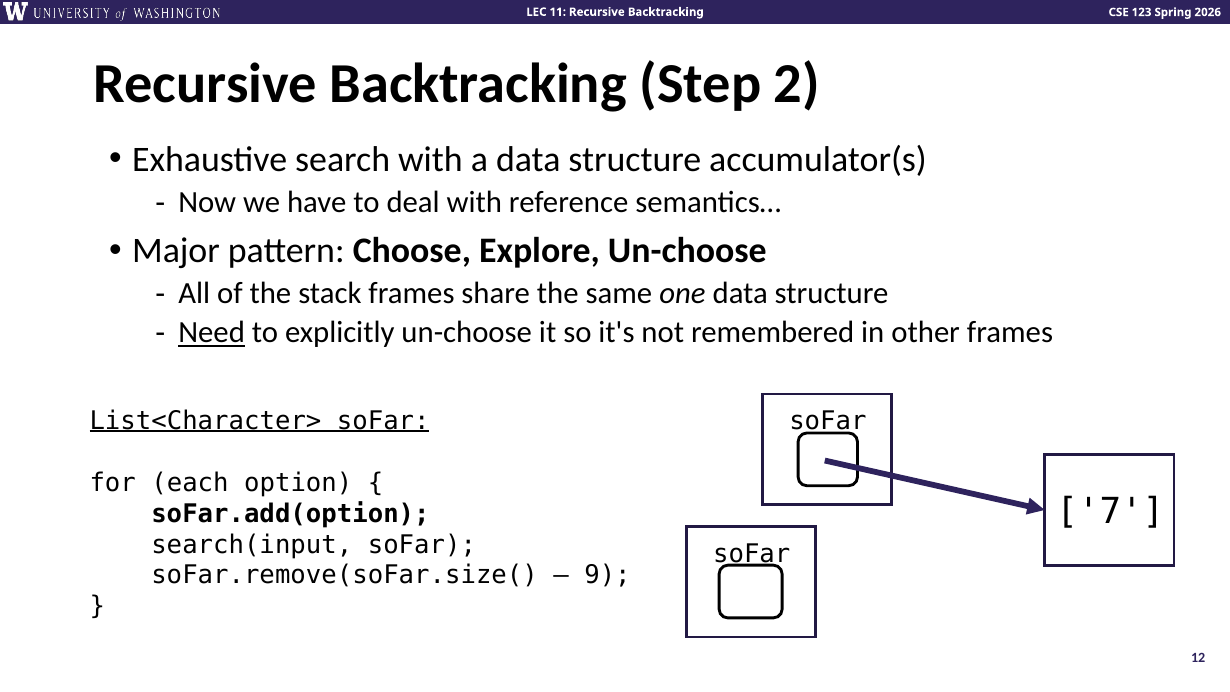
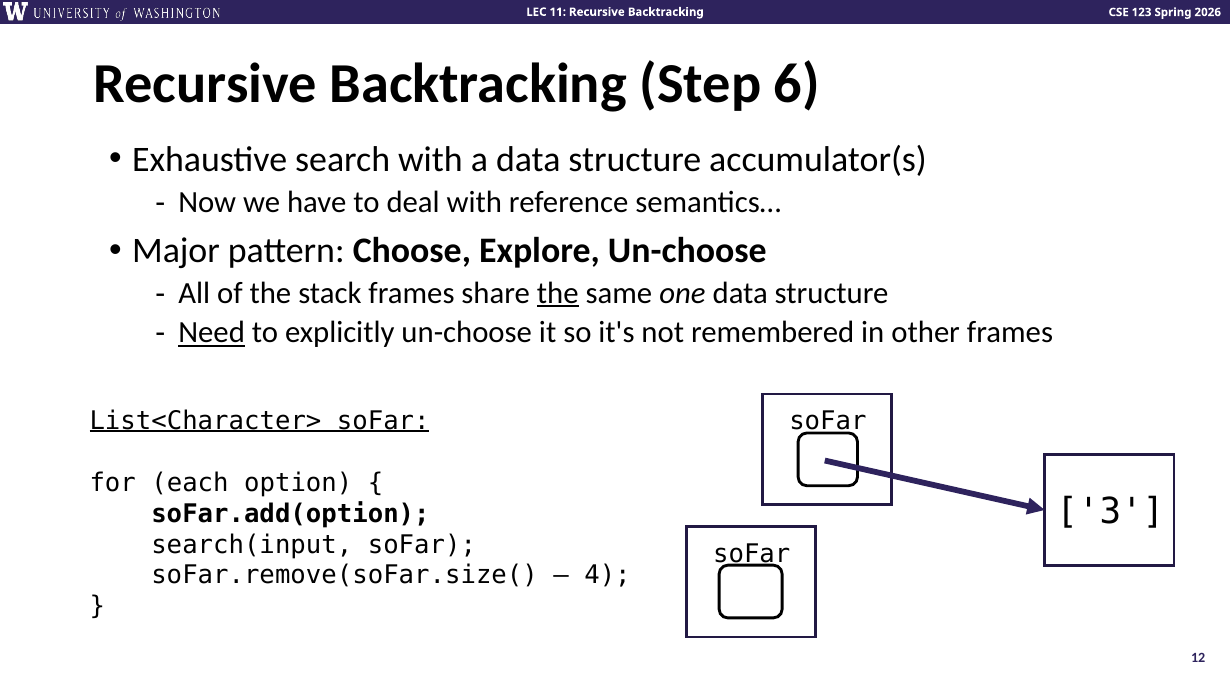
2: 2 -> 6 (797, 84)
the underline: none -> present (558, 293)
7: 7 -> 3 (1110, 512)
9: 9 -> 4 (607, 575)
